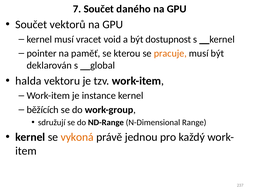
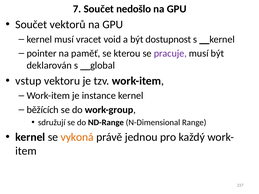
daného: daného -> nedošlo (134, 9)
pracuje colour: orange -> purple (170, 53)
halda: halda -> vstup (28, 81)
